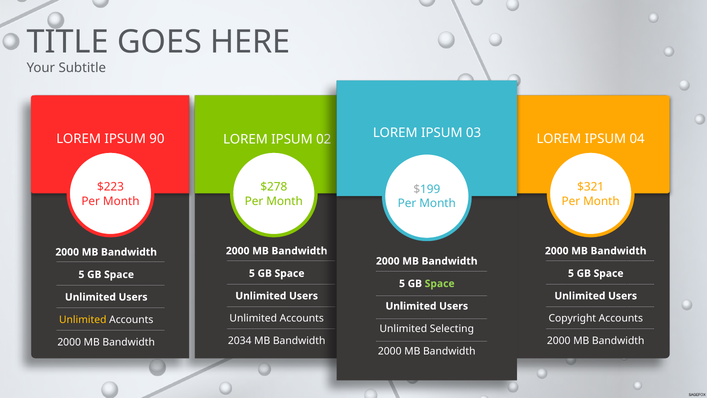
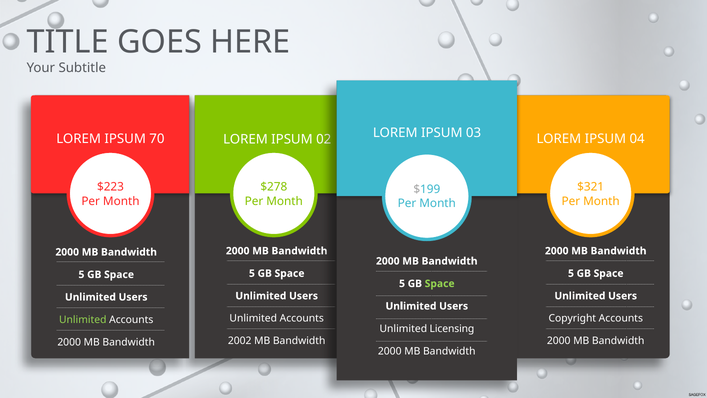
90: 90 -> 70 (157, 139)
Unlimited colour: yellow -> light green (83, 319)
Selecting: Selecting -> Licensing (452, 328)
2034: 2034 -> 2002 (240, 341)
